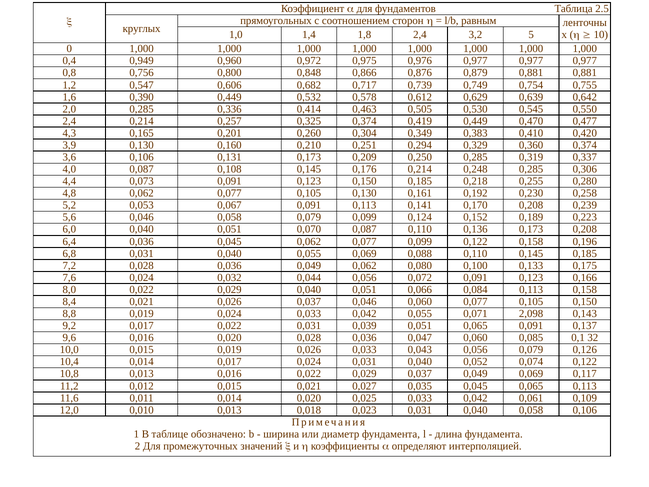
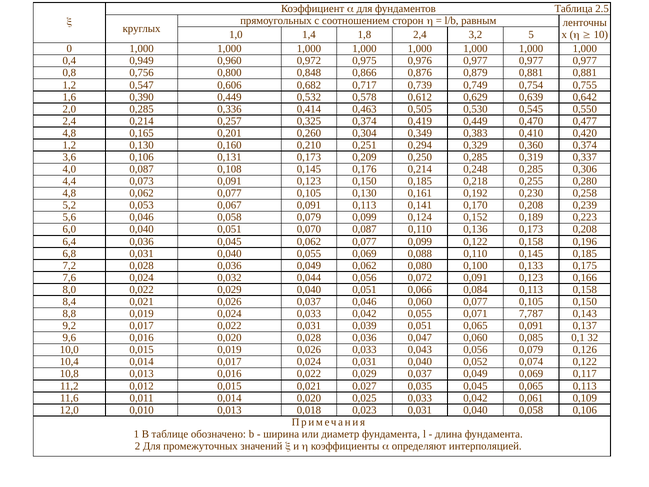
4,3: 4,3 -> 4,8 (69, 133)
3,9: 3,9 -> 1,2 (69, 145)
2,098: 2,098 -> 7,787 (531, 314)
